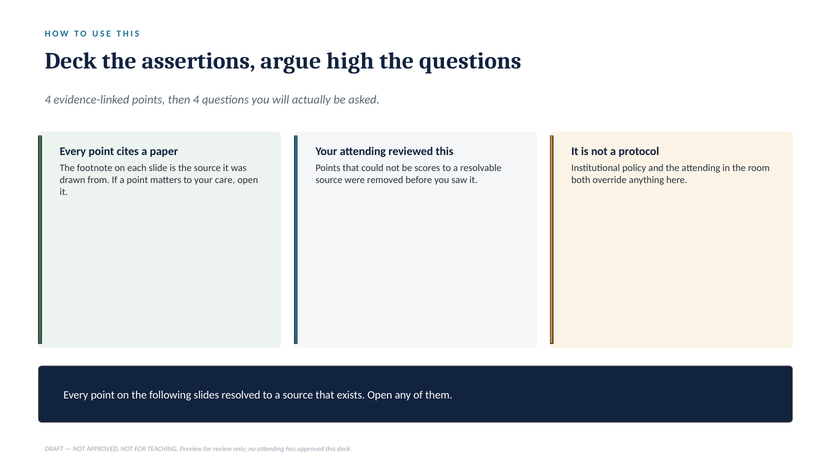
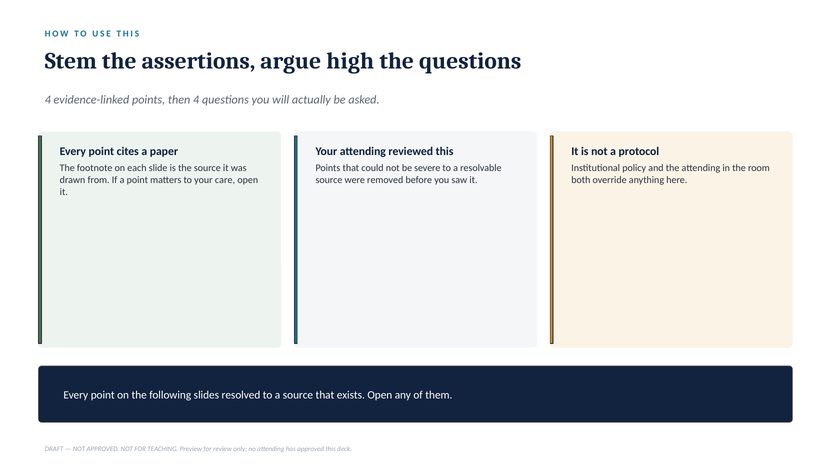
Deck: Deck -> Stem (71, 61)
scores: scores -> severe (427, 168)
